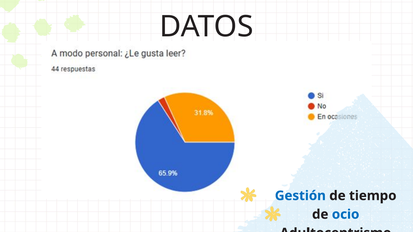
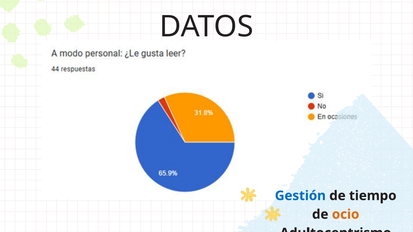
ocio colour: blue -> orange (346, 215)
